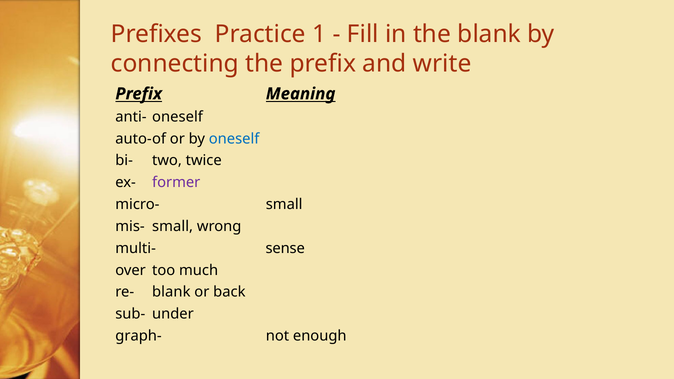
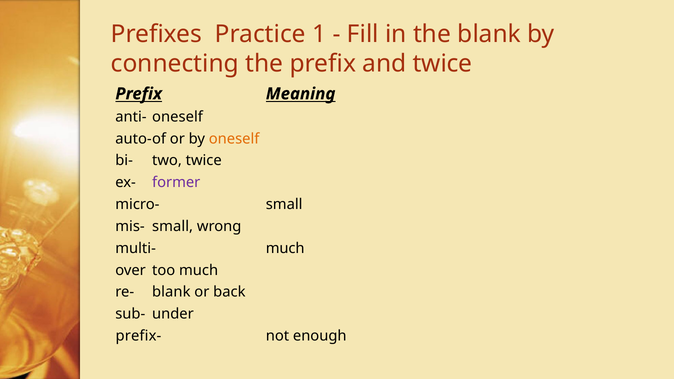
and write: write -> twice (442, 64)
oneself colour: blue -> orange (234, 139)
multi- sense: sense -> much (285, 248)
graph-: graph- -> prefix- (138, 336)
